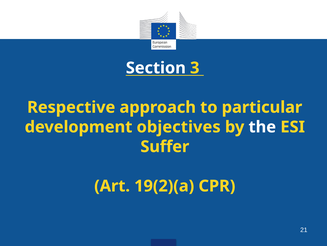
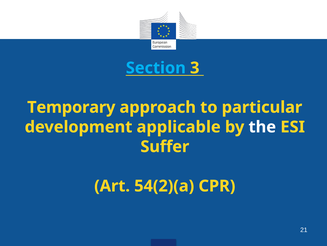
Section colour: white -> light blue (156, 68)
Respective: Respective -> Temporary (71, 107)
objectives: objectives -> applicable (179, 127)
19(2)(a: 19(2)(a -> 54(2)(a (164, 185)
